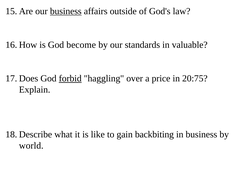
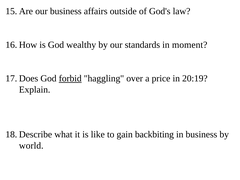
business underline: present -> none (66, 11)
become: become -> wealthy (81, 45)
valuable: valuable -> moment (190, 45)
20:75: 20:75 -> 20:19 (195, 78)
